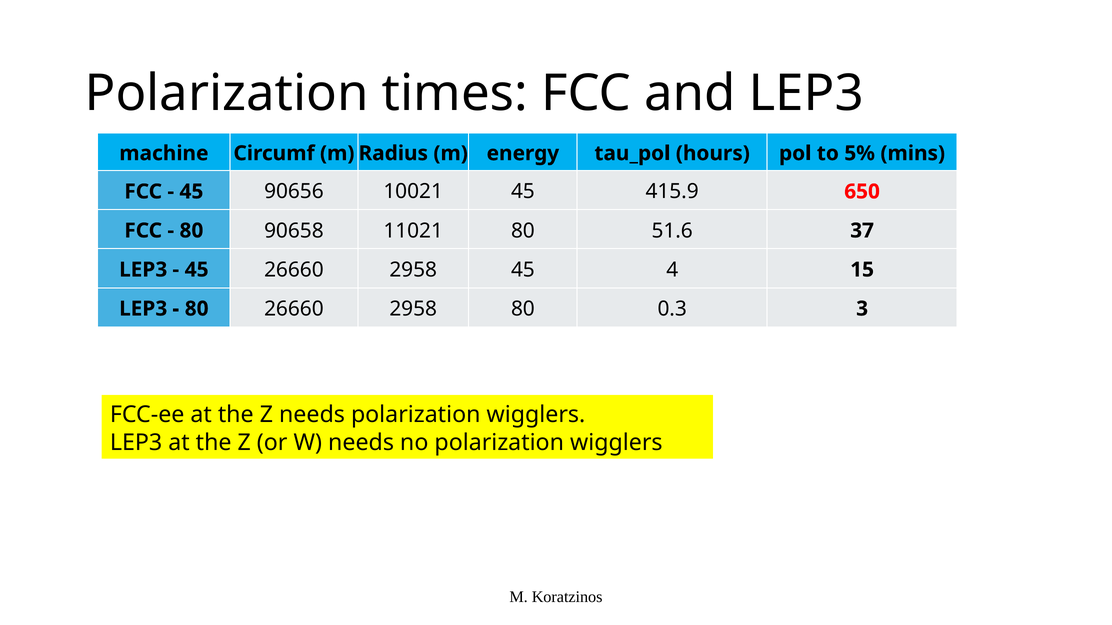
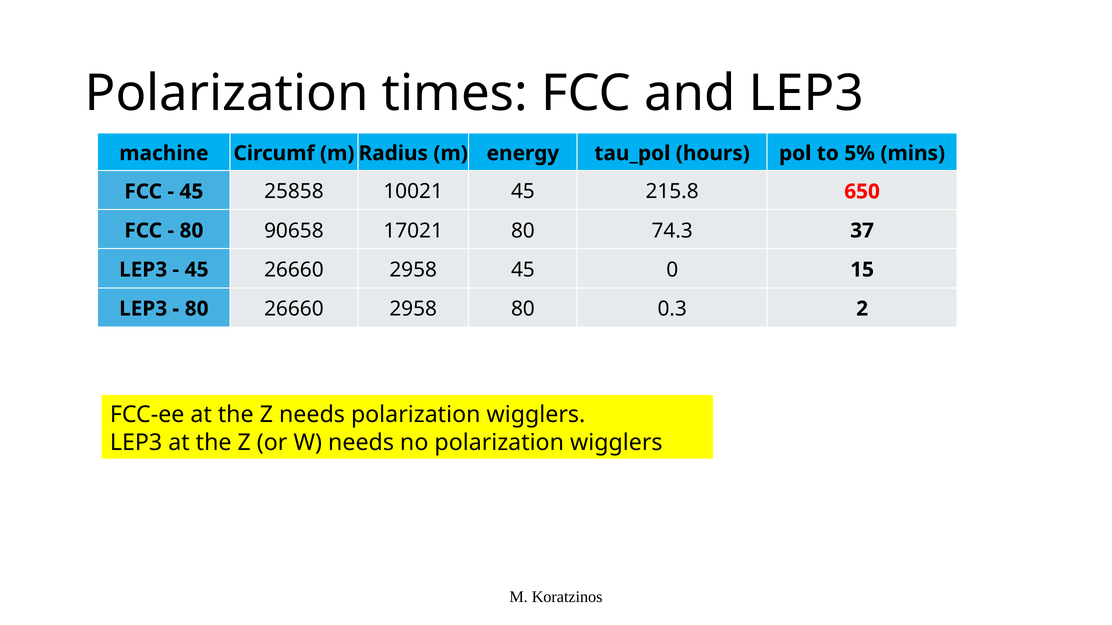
90656: 90656 -> 25858 (294, 192)
415.9: 415.9 -> 215.8 (672, 192)
11021: 11021 -> 17021 (413, 231)
51.6: 51.6 -> 74.3 (672, 231)
4: 4 -> 0 (672, 270)
3: 3 -> 2 (862, 309)
